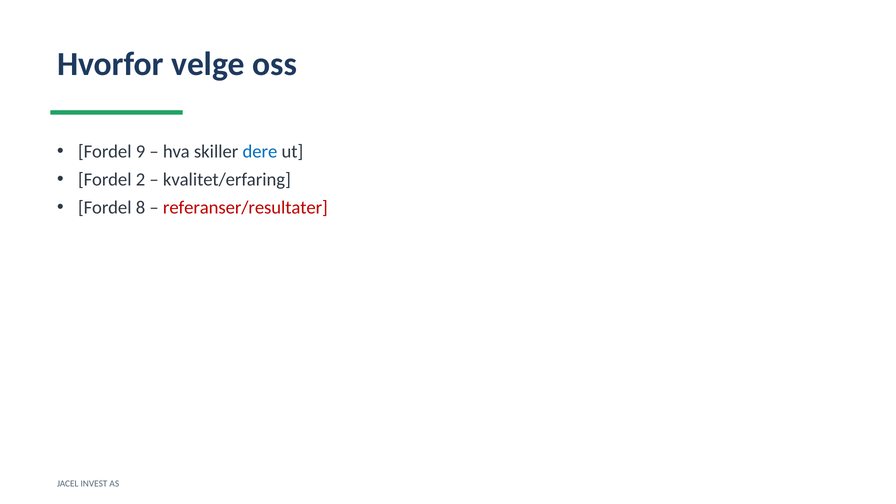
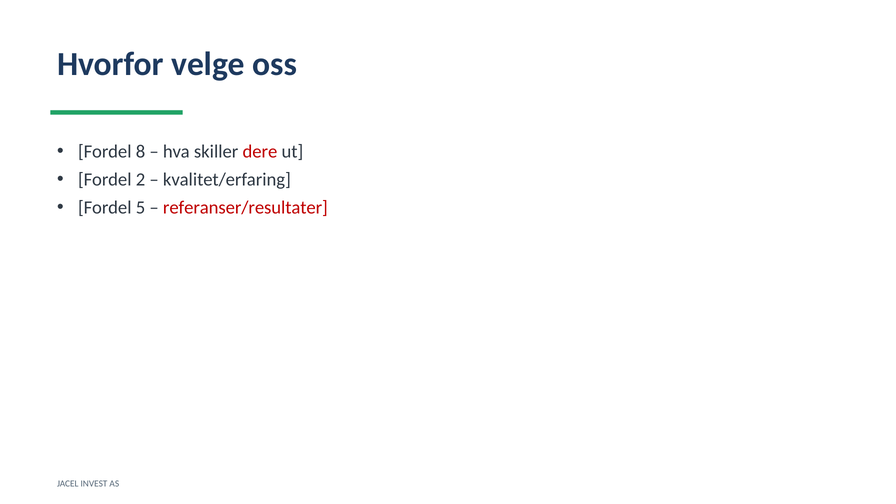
9: 9 -> 8 (141, 152)
dere colour: blue -> red (260, 152)
8: 8 -> 5 (141, 208)
